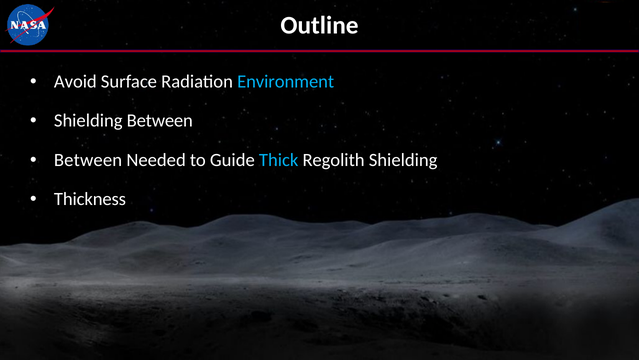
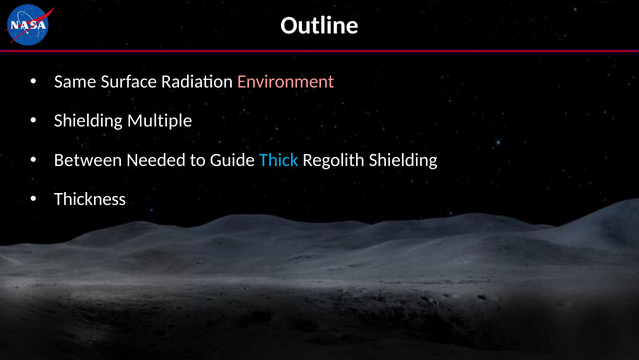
Avoid: Avoid -> Same (75, 81)
Environment colour: light blue -> pink (286, 81)
Shielding Between: Between -> Multiple (160, 121)
